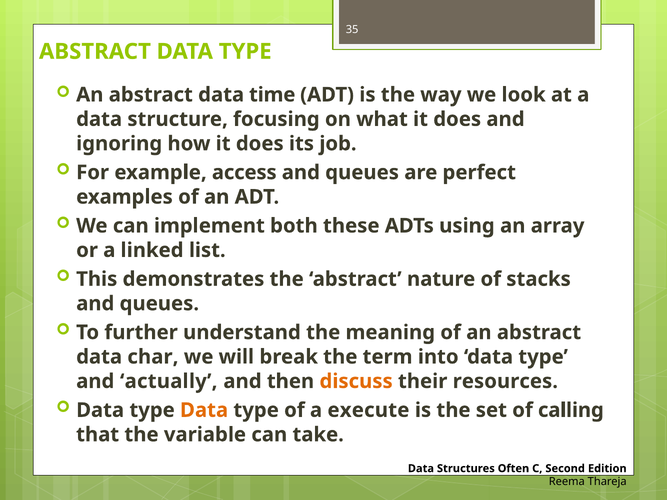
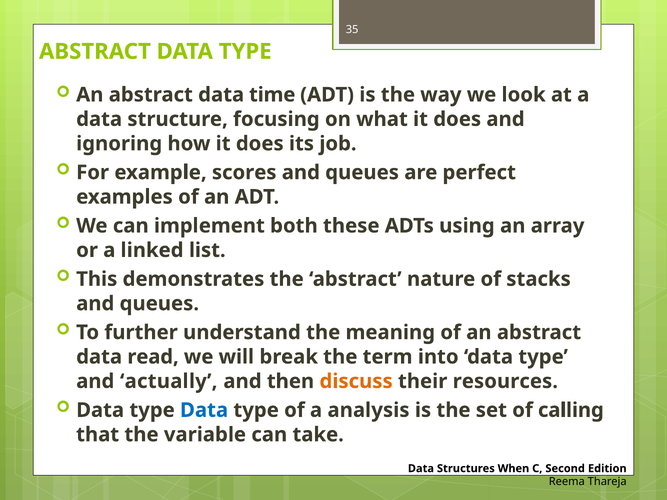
access: access -> scores (244, 173)
char: char -> read (153, 357)
Data colour: orange -> blue (204, 410)
execute: execute -> analysis (368, 410)
Often: Often -> When (513, 469)
